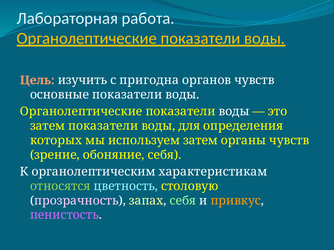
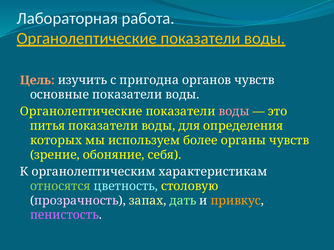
воды colour: white -> pink (234, 112)
затем: затем -> питья (48, 126)
используем затем: затем -> более (200, 141)
запах себя: себя -> дать (183, 201)
